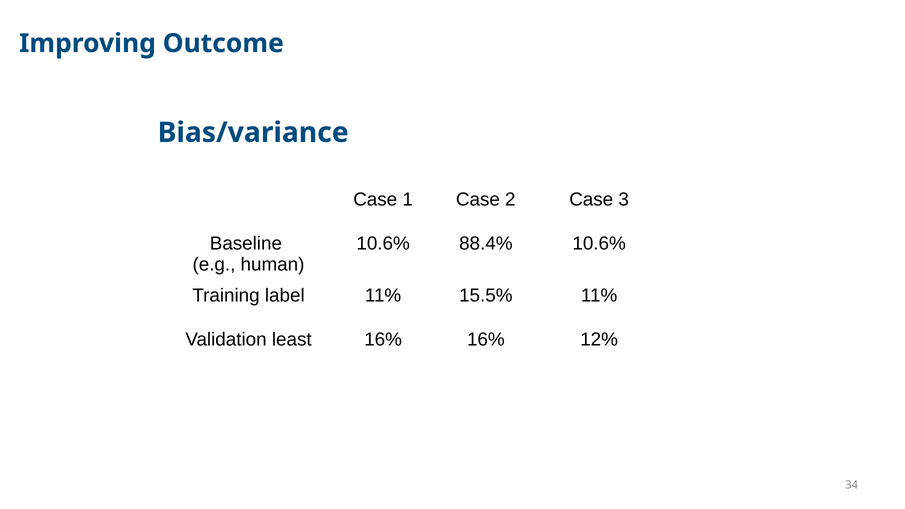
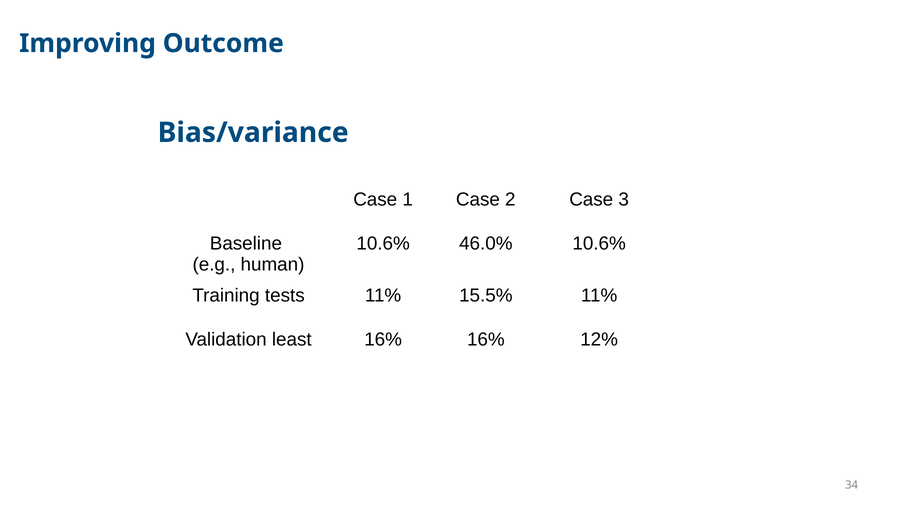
88.4%: 88.4% -> 46.0% (486, 243)
label: label -> tests (285, 295)
